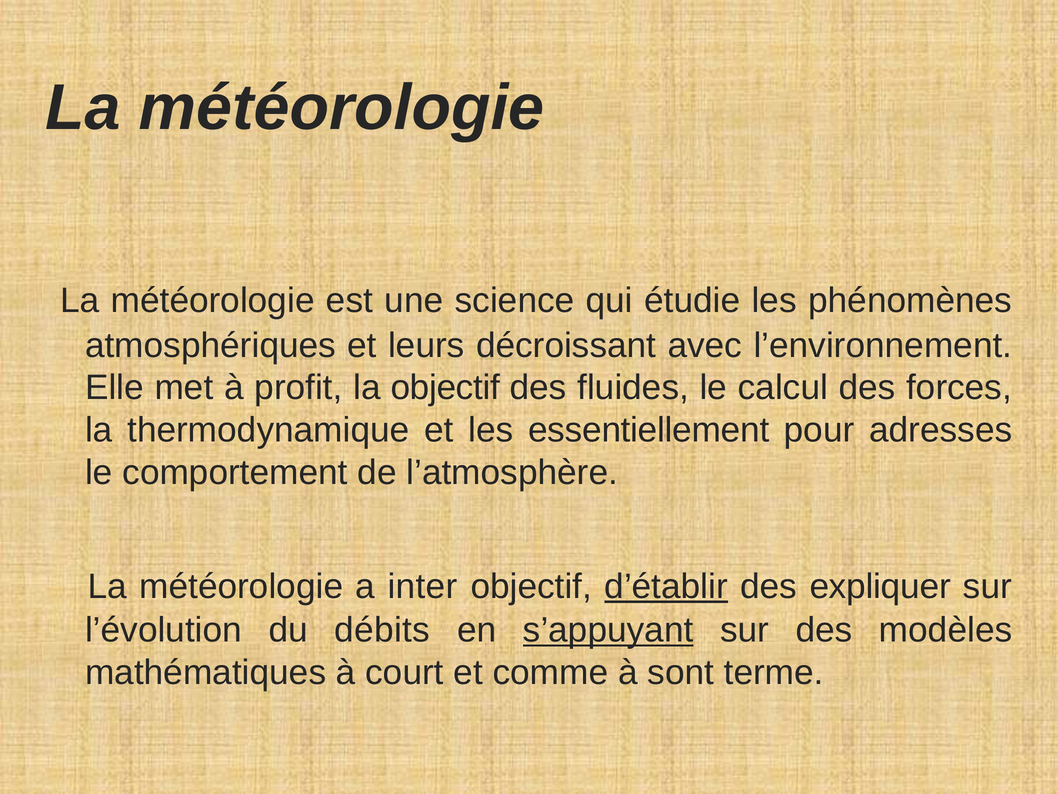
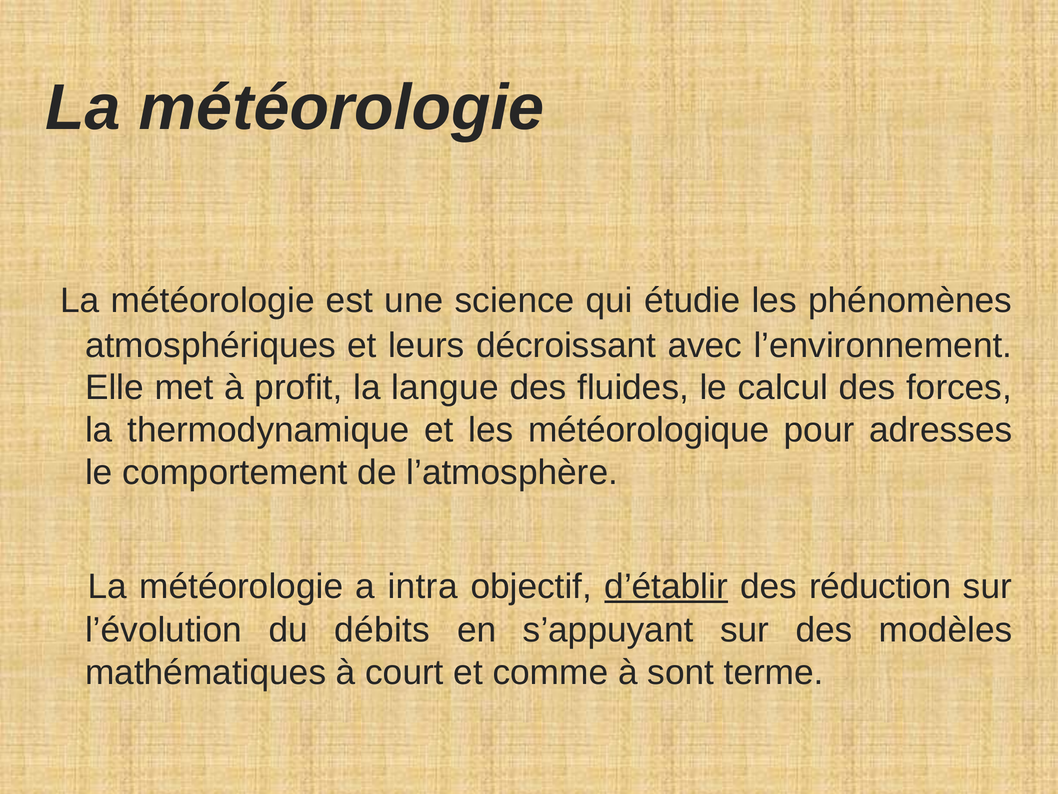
la objectif: objectif -> langue (445, 388)
essentiellement: essentiellement -> météorologique (649, 430)
inter: inter -> intra (423, 586)
expliquer: expliquer -> réduction (880, 586)
s’appuyant underline: present -> none (608, 630)
